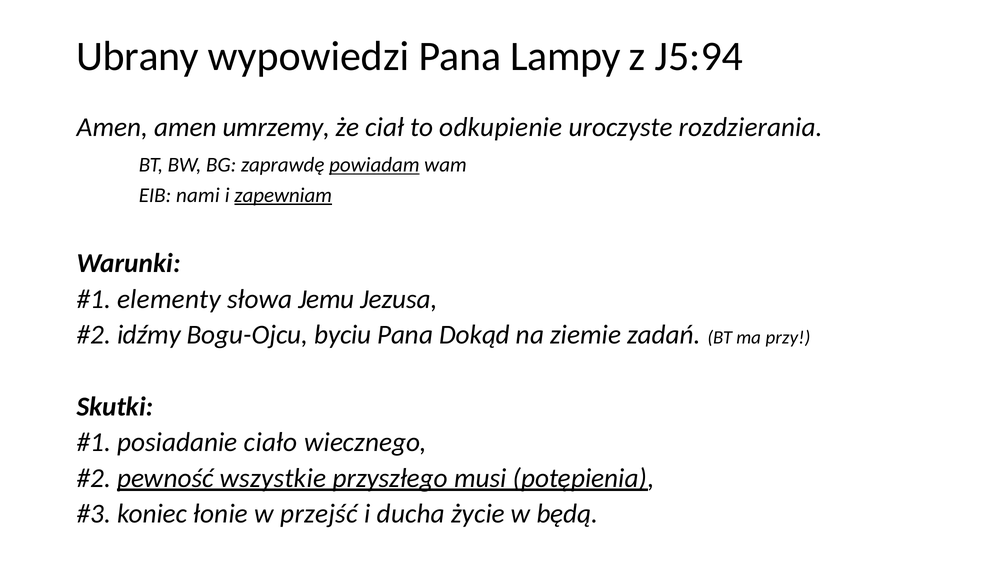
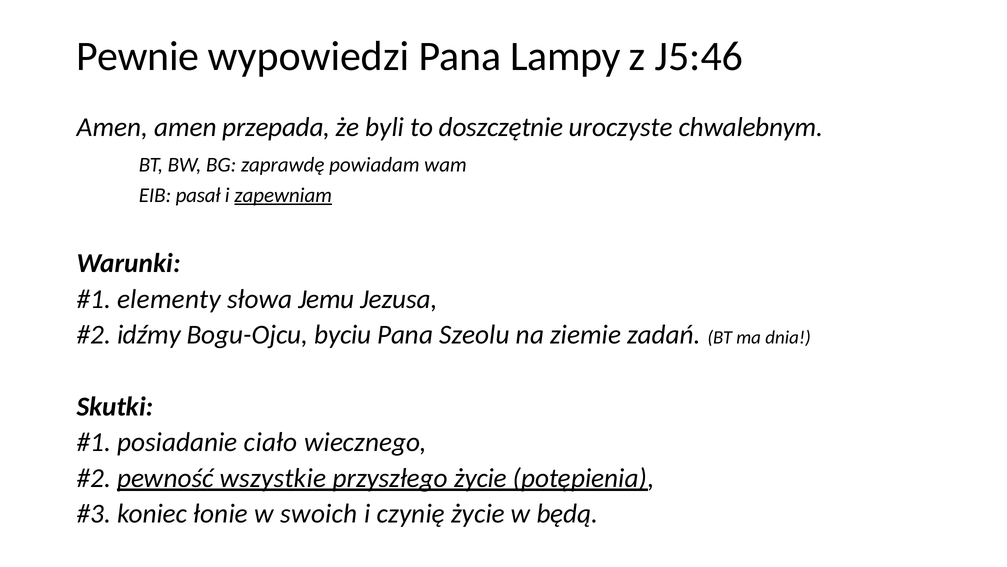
Ubrany: Ubrany -> Pewnie (138, 56)
J5:94: J5:94 -> J5:46 (699, 56)
umrzemy: umrzemy -> przepada (276, 127)
ciał: ciał -> byli (385, 127)
odkupienie: odkupienie -> doszczętnie (501, 127)
rozdzierania: rozdzierania -> chwalebnym (751, 127)
powiadam underline: present -> none (374, 165)
nami: nami -> pasał (198, 195)
Dokąd: Dokąd -> Szeolu (474, 335)
przy: przy -> dnia (788, 337)
przyszłego musi: musi -> życie (480, 478)
przejść: przejść -> swoich (319, 513)
ducha: ducha -> czynię (411, 513)
